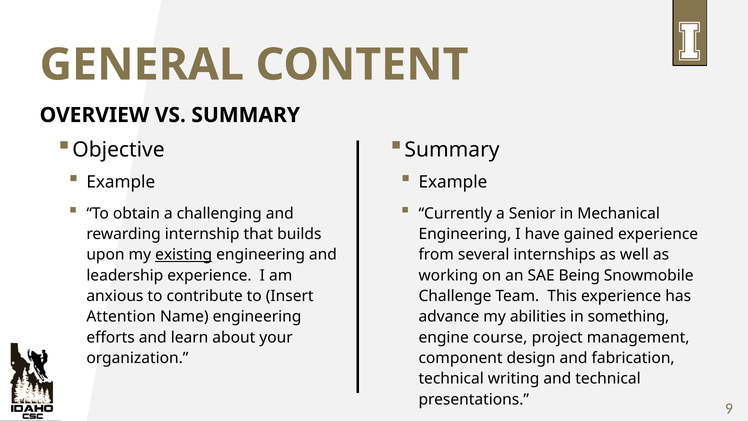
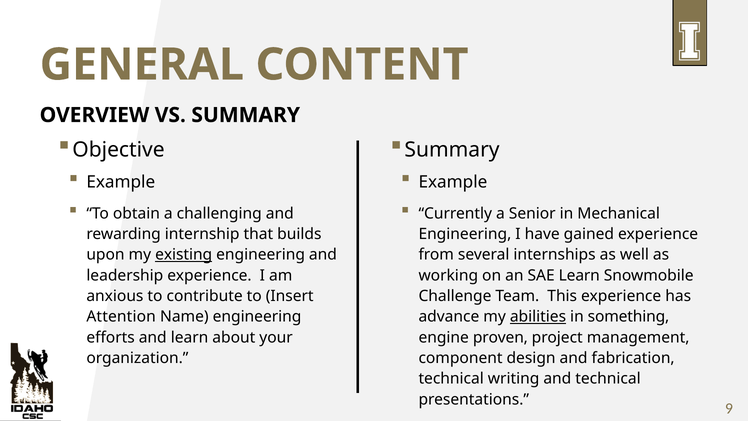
SAE Being: Being -> Learn (579, 275)
abilities underline: none -> present (538, 317)
course: course -> proven (500, 337)
